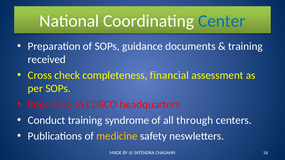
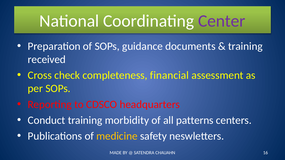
Center colour: blue -> purple (222, 21)
syndrome: syndrome -> morbidity (127, 120)
through: through -> patterns (195, 120)
